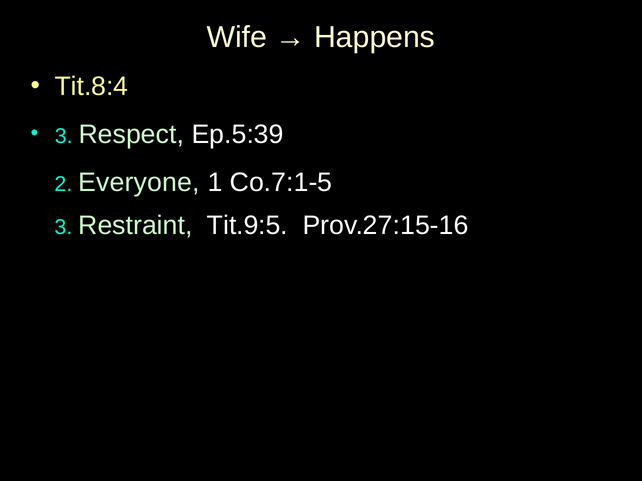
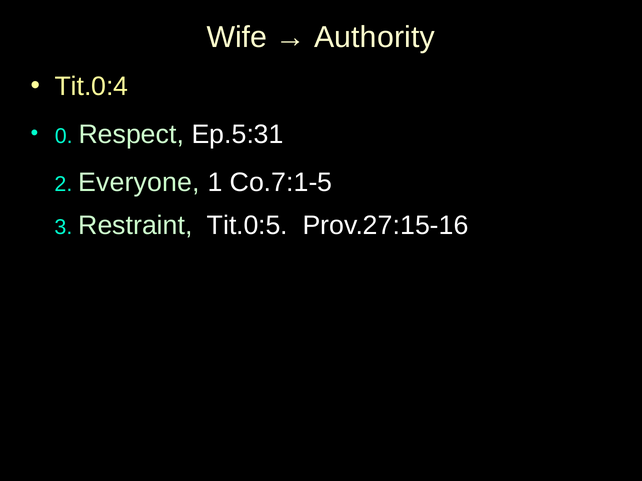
Happens: Happens -> Authority (374, 37)
Tit.8:4: Tit.8:4 -> Tit.0:4 (92, 86)
3: 3 -> 0 (64, 136)
Ep.5:39: Ep.5:39 -> Ep.5:31 (238, 135)
Tit.9:5: Tit.9:5 -> Tit.0:5 (247, 226)
